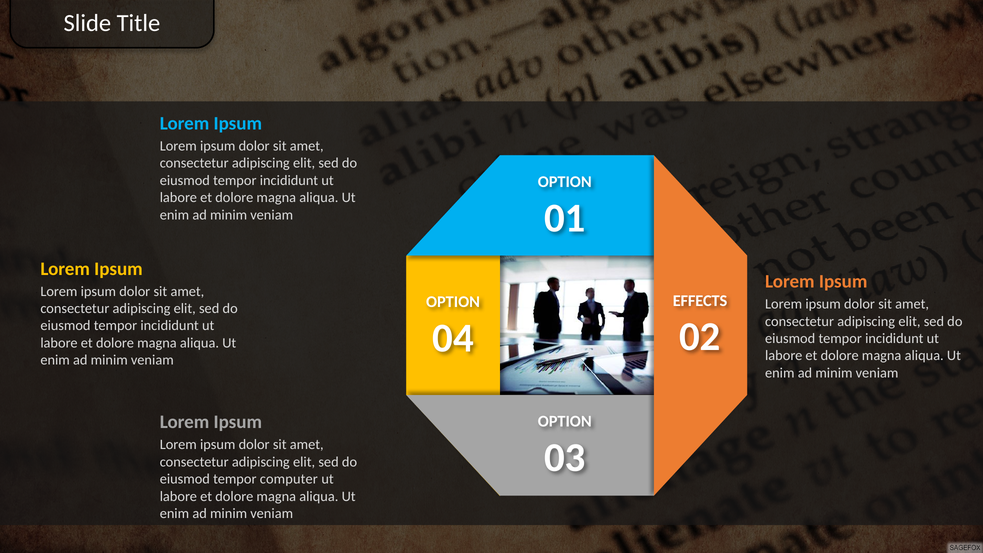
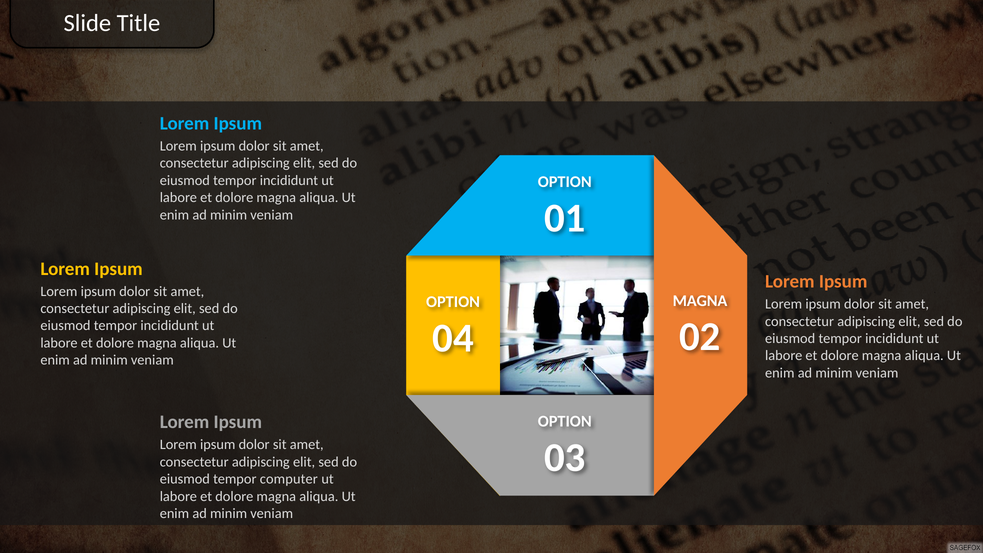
EFFECTS: EFFECTS -> MAGNA (700, 301)
